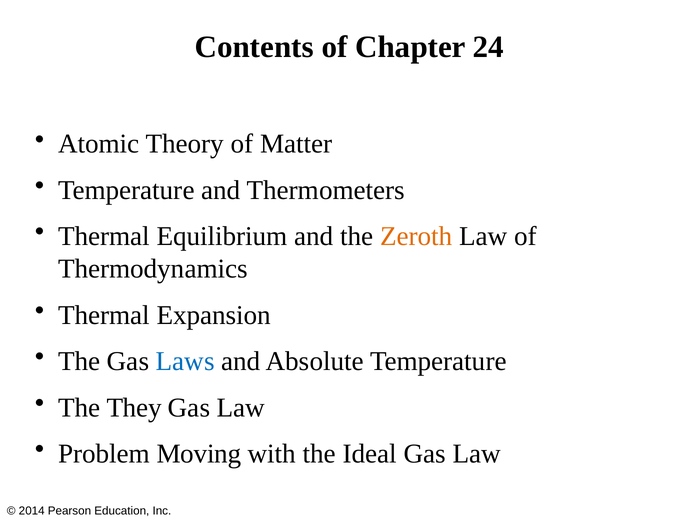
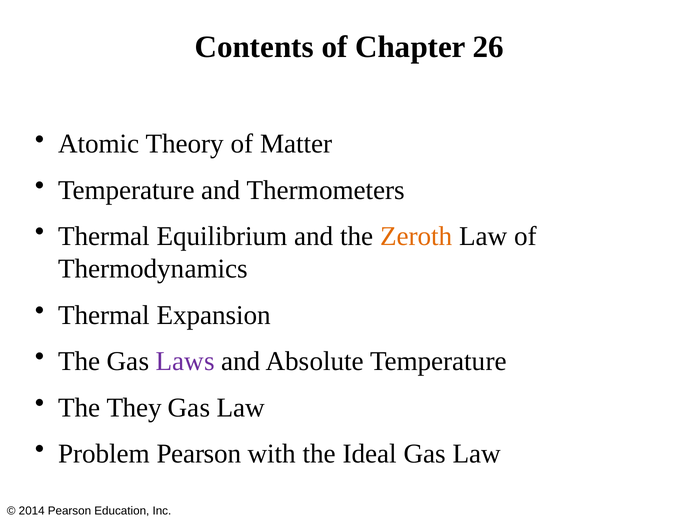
24: 24 -> 26 (488, 47)
Laws colour: blue -> purple (185, 362)
Problem Moving: Moving -> Pearson (199, 454)
